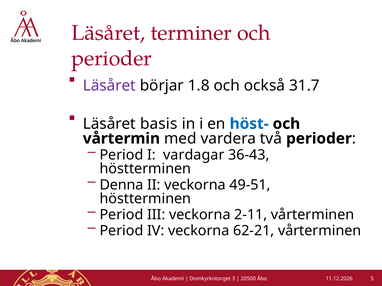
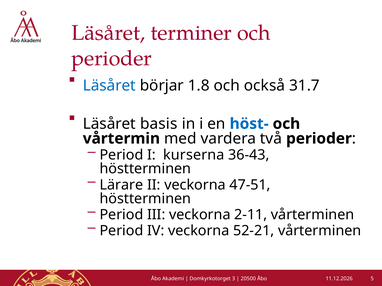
Läsåret colour: purple -> blue (109, 86)
vardagar: vardagar -> kurserna (194, 155)
Denna: Denna -> Lärare (121, 185)
49-51: 49-51 -> 47-51 (250, 185)
62-21: 62-21 -> 52-21 (254, 231)
